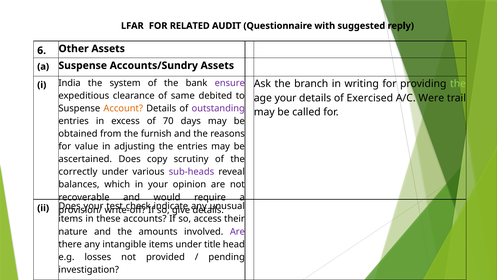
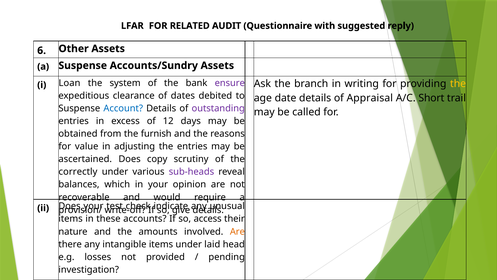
the colour: light green -> yellow (458, 84)
India: India -> Loan (69, 83)
same: same -> dates (183, 96)
age your: your -> date (286, 98)
Exercised: Exercised -> Appraisal (370, 98)
Were: Were -> Short (431, 98)
Account colour: orange -> blue (123, 108)
70: 70 -> 12 (168, 121)
Are colour: purple -> orange (237, 231)
title: title -> laid (212, 244)
